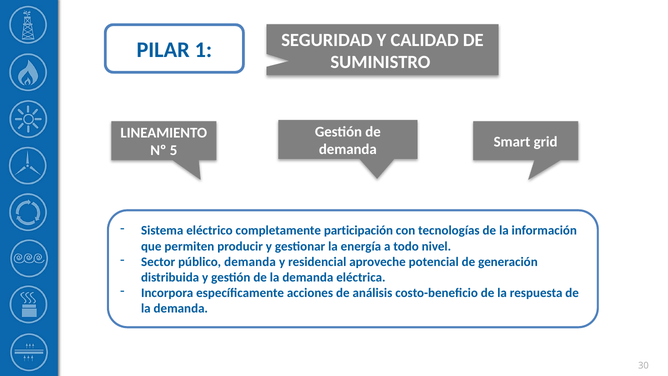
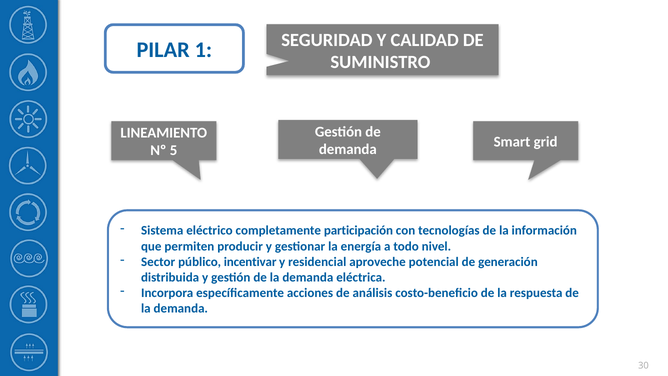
público demanda: demanda -> incentivar (250, 262)
